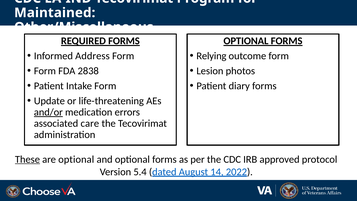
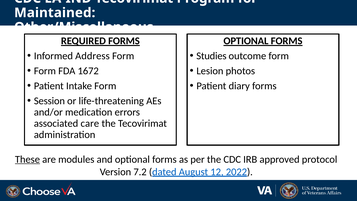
Relying: Relying -> Studies (211, 56)
2838: 2838 -> 1672 (88, 71)
Update: Update -> Session (49, 101)
and/or underline: present -> none (48, 112)
are optional: optional -> modules (76, 159)
5.4: 5.4 -> 7.2 (140, 172)
14: 14 -> 12 (217, 172)
